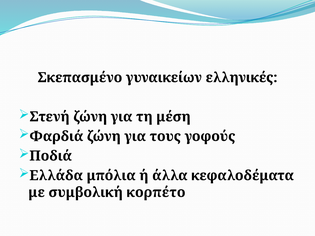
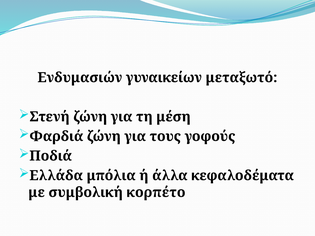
Σκεπασμένο: Σκεπασμένο -> Ενδυμασιών (80, 78)
ελληνικές: ελληνικές -> μεταξωτό (241, 78)
